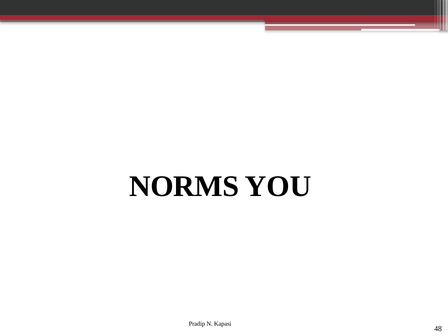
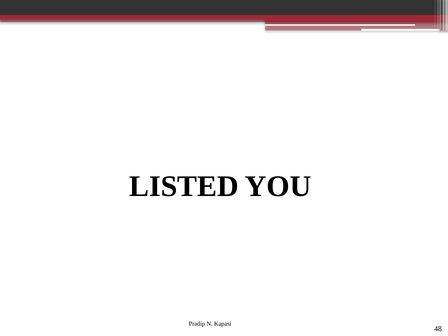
NORMS: NORMS -> LISTED (184, 186)
